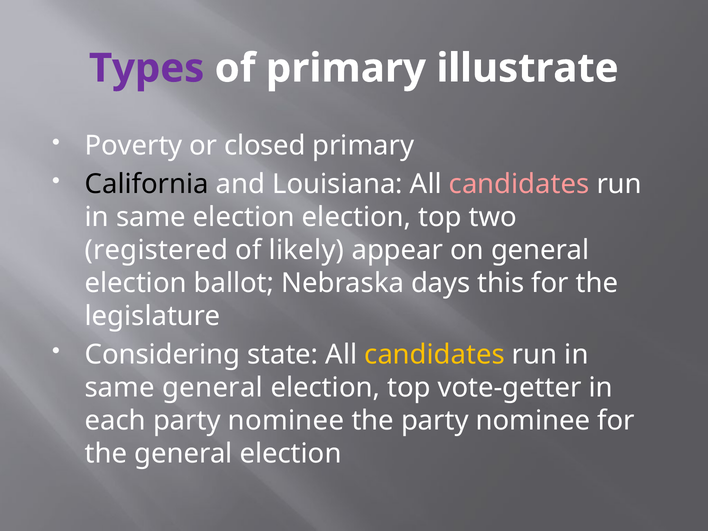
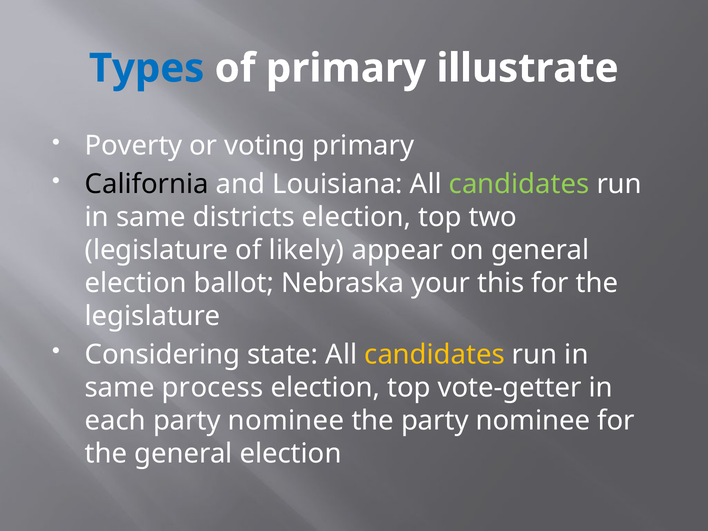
Types colour: purple -> blue (147, 68)
closed: closed -> voting (265, 146)
candidates colour: pink -> light green (519, 184)
same election: election -> districts (244, 217)
registered: registered -> legislature (157, 250)
days: days -> your (441, 283)
same general: general -> process (213, 388)
